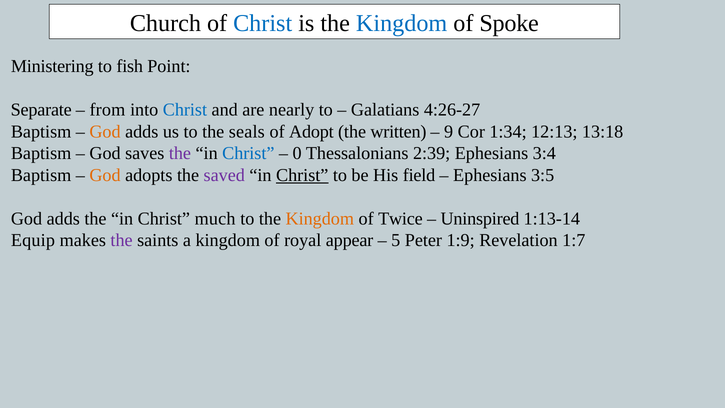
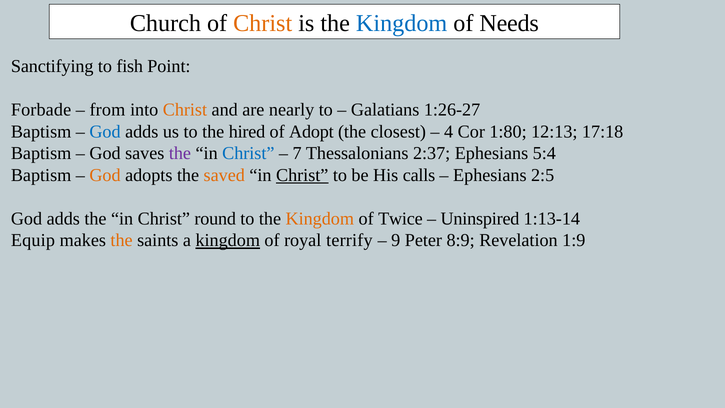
Christ colour: blue -> orange (263, 23)
Spoke: Spoke -> Needs (509, 23)
Ministering: Ministering -> Sanctifying (52, 66)
Separate: Separate -> Forbade (41, 110)
Christ colour: blue -> orange (185, 110)
4:26-27: 4:26-27 -> 1:26-27 (452, 110)
God colour: orange -> blue (105, 132)
seals: seals -> hired (247, 132)
written: written -> closest (398, 132)
9: 9 -> 4 (449, 132)
1:34: 1:34 -> 1:80 (508, 132)
13:18: 13:18 -> 17:18 (603, 132)
0: 0 -> 7 (297, 153)
2:39: 2:39 -> 2:37 (432, 153)
3:4: 3:4 -> 5:4 (544, 153)
saved colour: purple -> orange (224, 175)
field: field -> calls (419, 175)
3:5: 3:5 -> 2:5 (543, 175)
much: much -> round (215, 219)
the colour: purple -> orange (122, 240)
kingdom underline: none -> present (228, 240)
appear: appear -> terrify (349, 240)
5: 5 -> 9 (396, 240)
1:9: 1:9 -> 8:9 (461, 240)
1:7: 1:7 -> 1:9 (574, 240)
